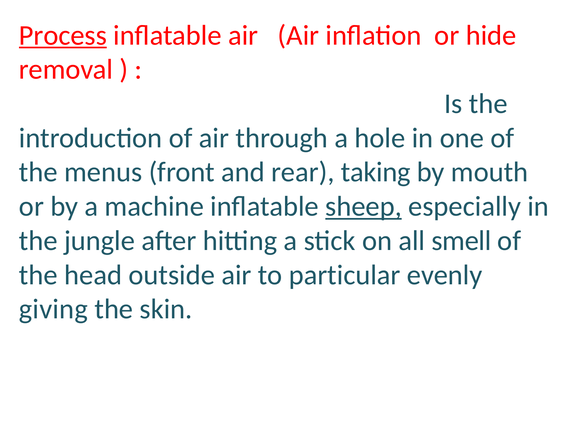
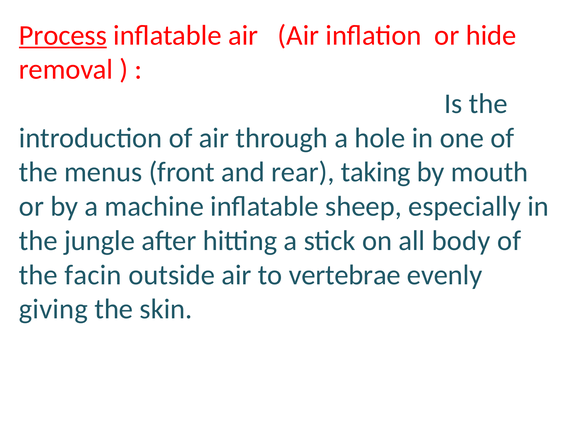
sheep underline: present -> none (364, 207)
smell: smell -> body (461, 241)
head: head -> facin (93, 275)
particular: particular -> vertebrae (345, 275)
